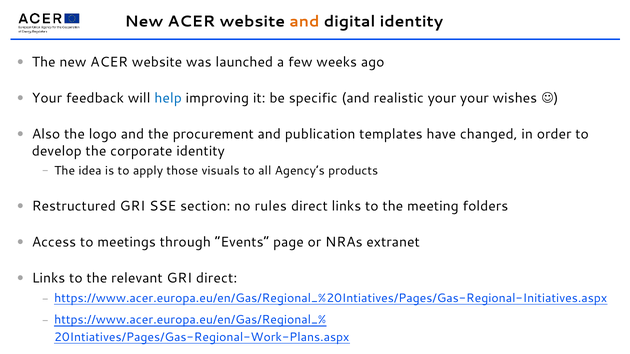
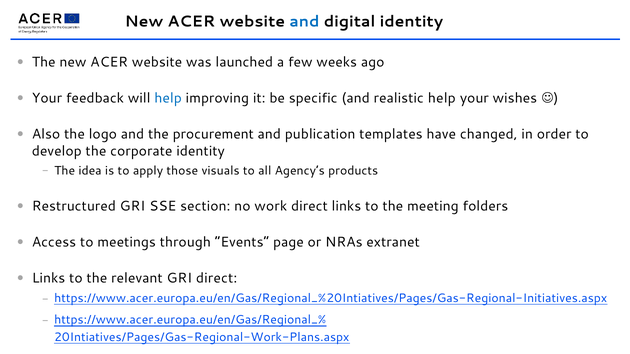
and colour: orange -> blue (304, 22)
realistic your: your -> help (442, 98)
rules: rules -> work (271, 206)
